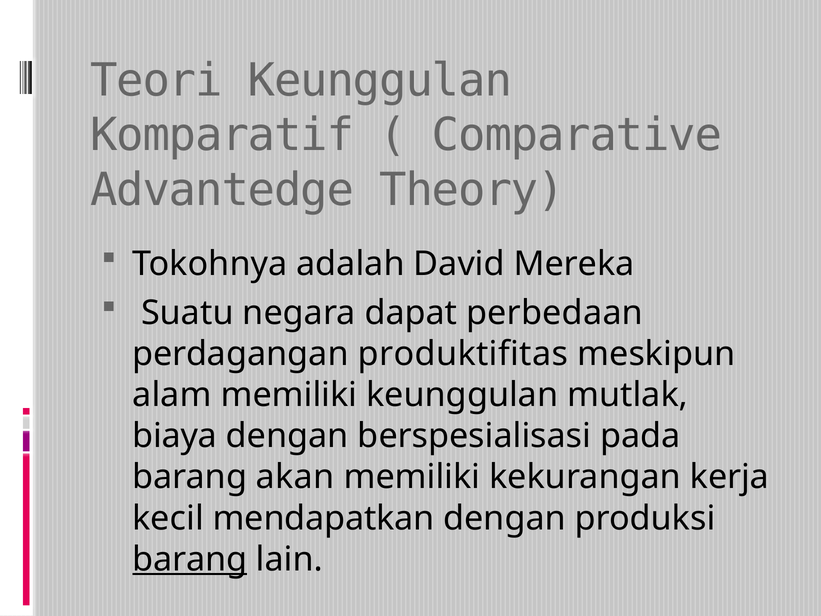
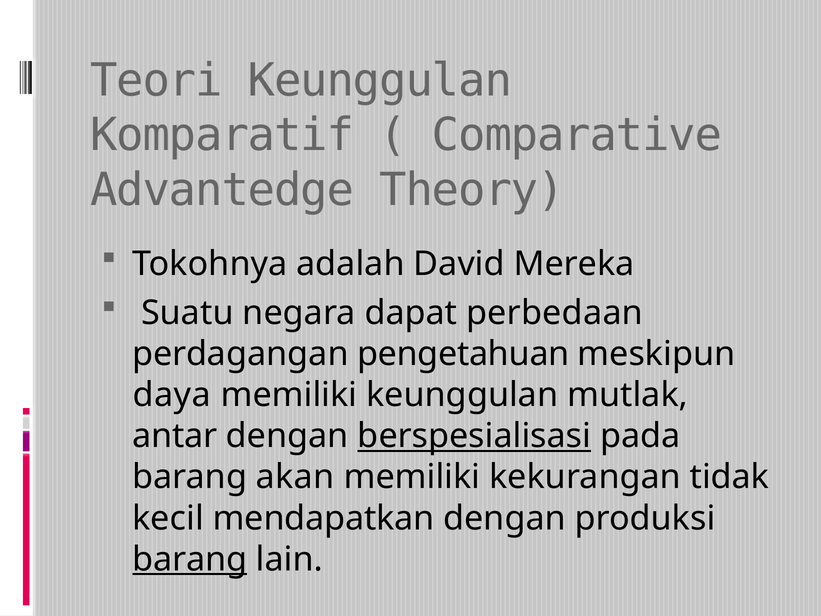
produktifitas: produktifitas -> pengetahuan (463, 354)
alam: alam -> daya (172, 395)
biaya: biaya -> antar (175, 436)
berspesialisasi underline: none -> present (474, 436)
kerja: kerja -> tidak (729, 477)
